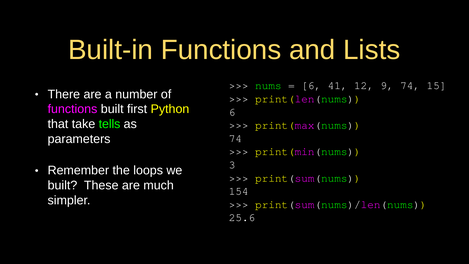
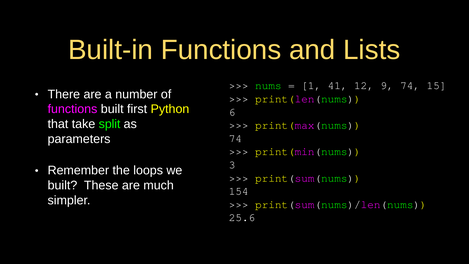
6: 6 -> 1 (311, 86)
tells: tells -> split (110, 124)
